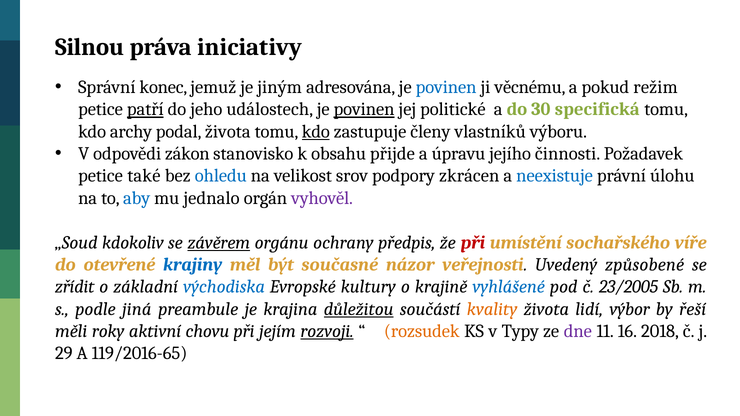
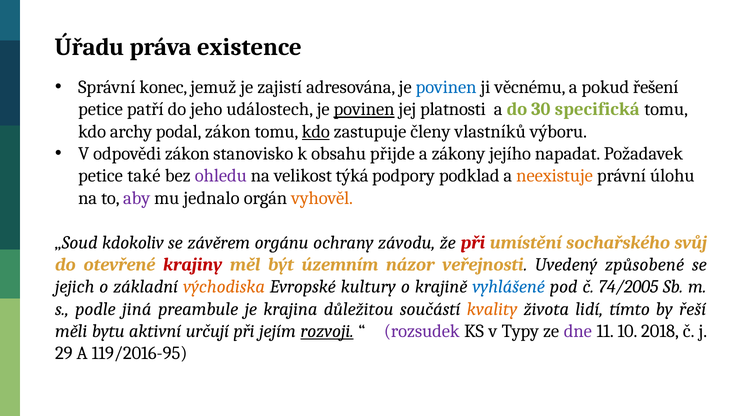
Silnou: Silnou -> Úřadu (90, 47)
iniciativy: iniciativy -> existence (250, 47)
jiným: jiným -> zajistí (280, 87)
režim: režim -> řešení (656, 87)
patří underline: present -> none (145, 109)
politické: politické -> platnosti (453, 109)
podal života: života -> zákon (228, 132)
úpravu: úpravu -> zákony (458, 154)
činnosti: činnosti -> napadat (568, 154)
ohledu colour: blue -> purple (221, 176)
srov: srov -> týká (352, 176)
zkrácen: zkrácen -> podklad (469, 176)
neexistuje colour: blue -> orange (555, 176)
aby colour: blue -> purple (137, 198)
vyhověl colour: purple -> orange (322, 198)
závěrem underline: present -> none (219, 243)
předpis: předpis -> závodu (407, 243)
víře: víře -> svůj (691, 243)
krajiny colour: blue -> red (193, 265)
současné: současné -> územním (340, 265)
zřídit: zřídit -> jejich (75, 287)
východiska colour: blue -> orange (224, 287)
23/2005: 23/2005 -> 74/2005 (629, 287)
důležitou underline: present -> none (359, 309)
výbor: výbor -> tímto (630, 309)
roky: roky -> bytu (108, 331)
chovu: chovu -> určují (207, 331)
rozsudek colour: orange -> purple (422, 331)
16: 16 -> 10 (627, 331)
119/2016-65: 119/2016-65 -> 119/2016-95 (140, 354)
